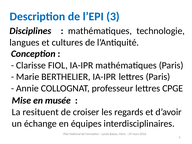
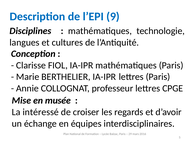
3: 3 -> 9 (113, 16)
resituent: resituent -> intéressé (41, 112)
